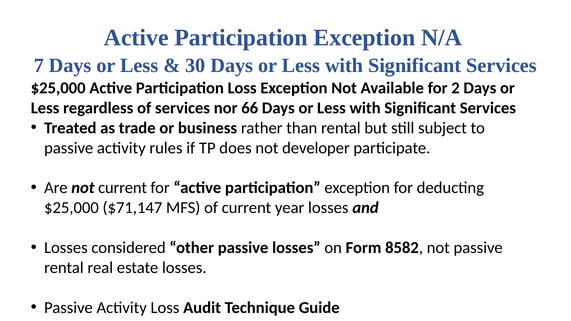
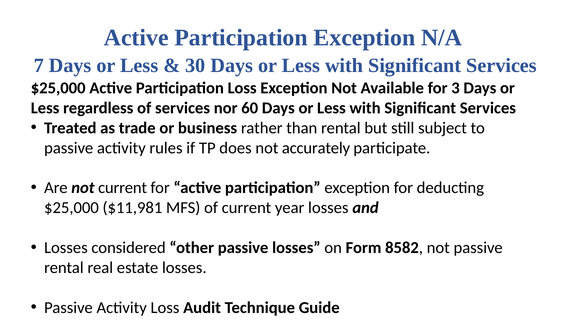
2: 2 -> 3 (456, 88)
66: 66 -> 60 (250, 108)
developer: developer -> accurately (316, 148)
$71,147: $71,147 -> $11,981 (132, 208)
